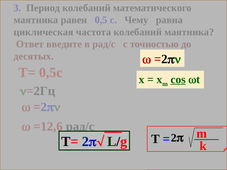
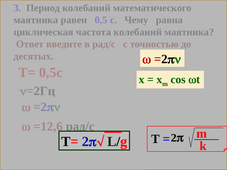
cos underline: present -> none (178, 80)
